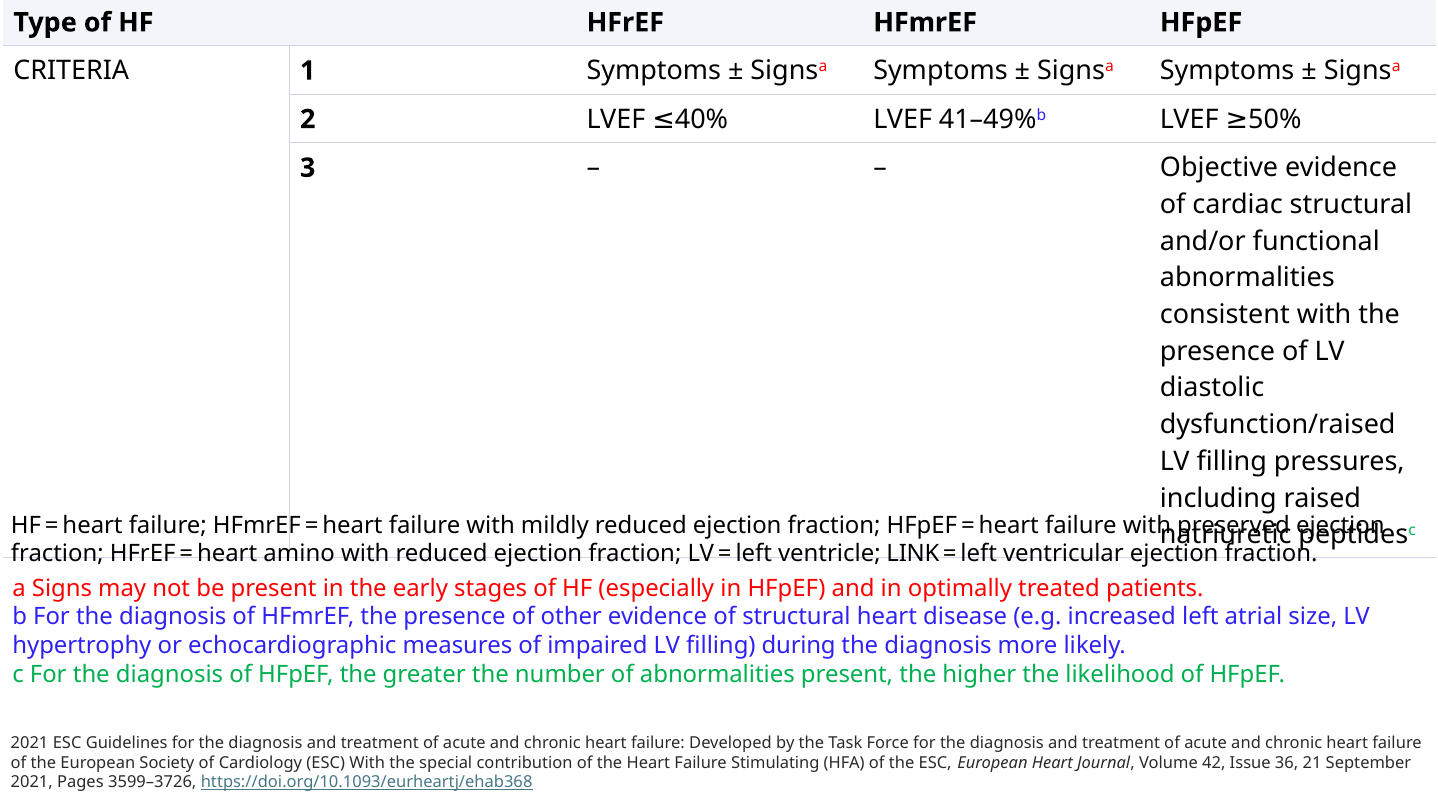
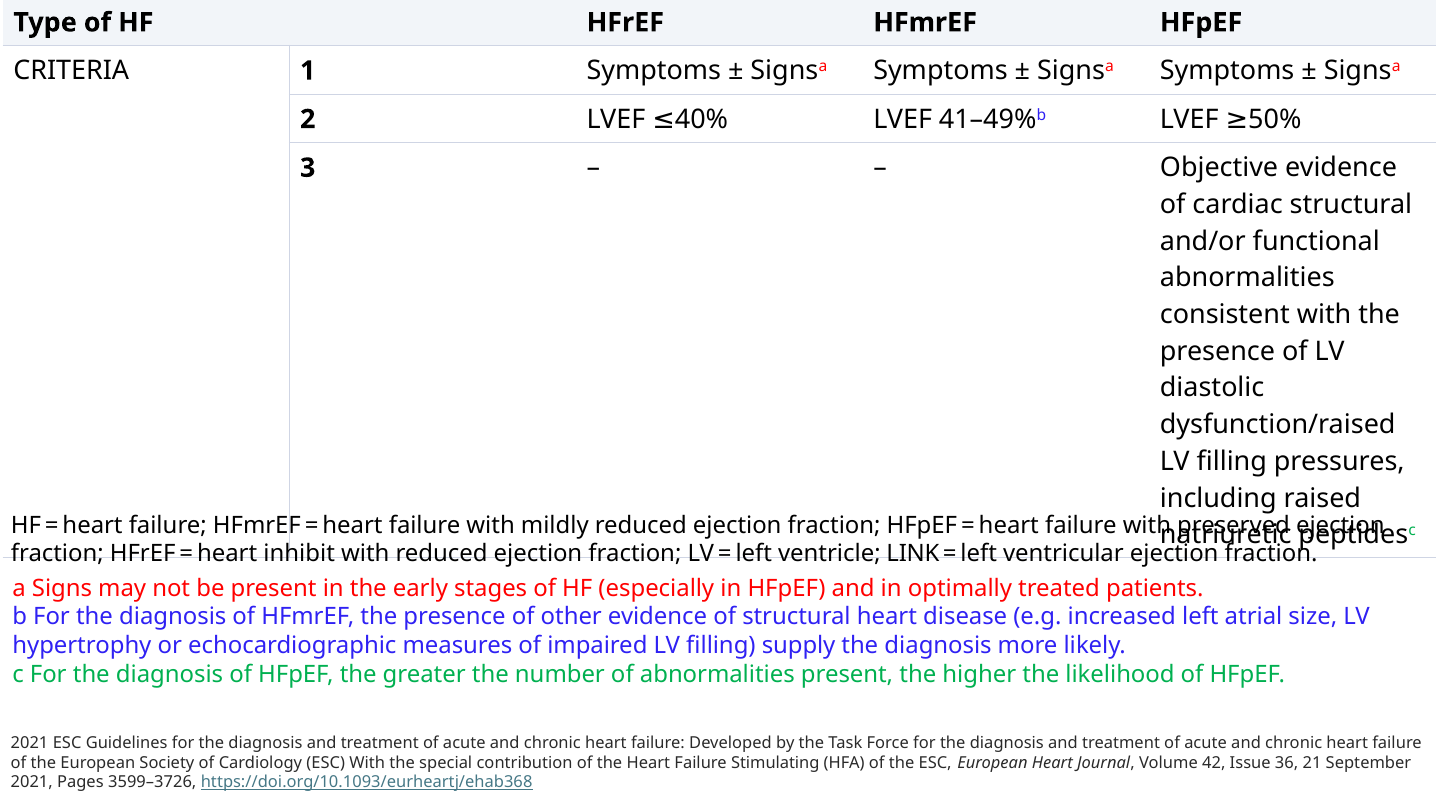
amino: amino -> inhibit (299, 554)
during: during -> supply (799, 646)
